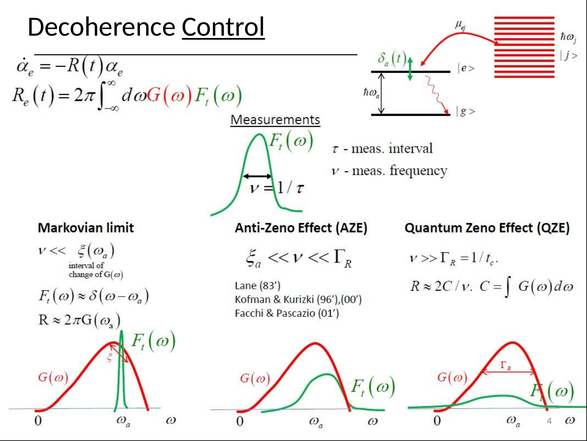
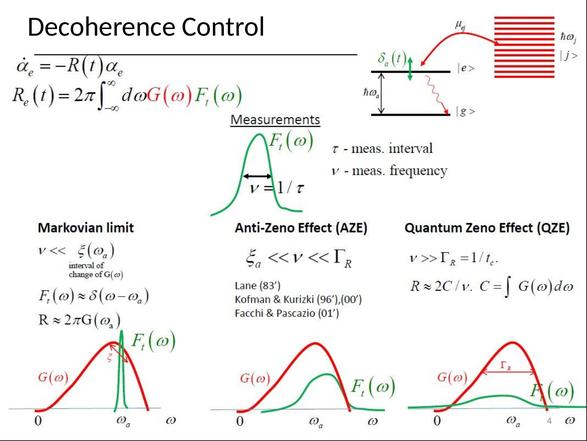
Control underline: present -> none (224, 27)
